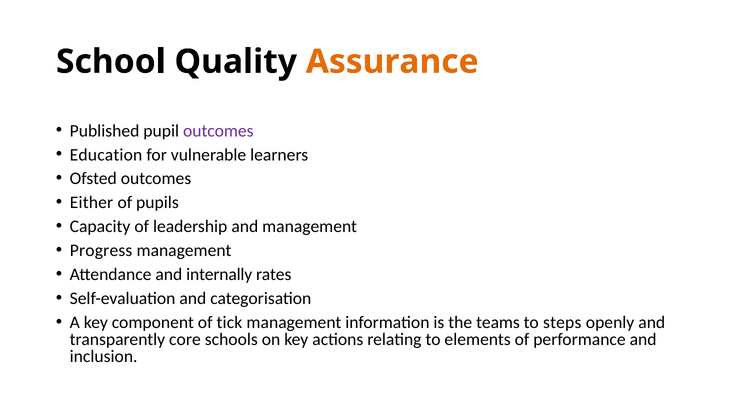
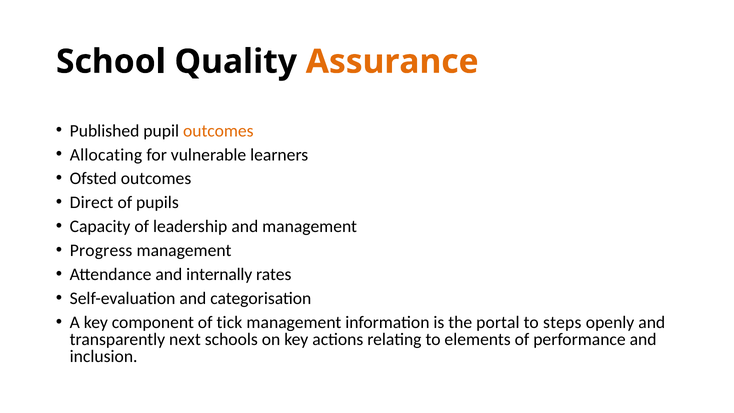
outcomes colour: purple -> orange (218, 131)
Education: Education -> Allocating (106, 155)
Either: Either -> Direct (92, 203)
teams: teams -> portal (498, 322)
core: core -> next (185, 339)
